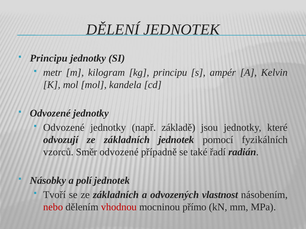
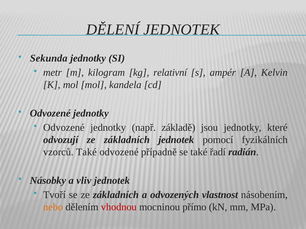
Principu: Principu -> Sekunda (49, 58)
kg principu: principu -> relativní (170, 73)
vzorců Směr: Směr -> Také (86, 152)
polí: polí -> vliv (84, 181)
nebo colour: red -> orange (53, 207)
